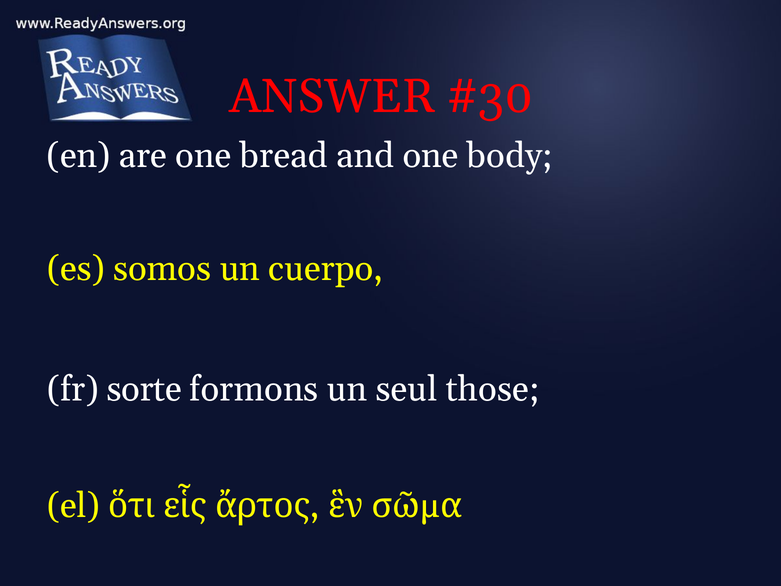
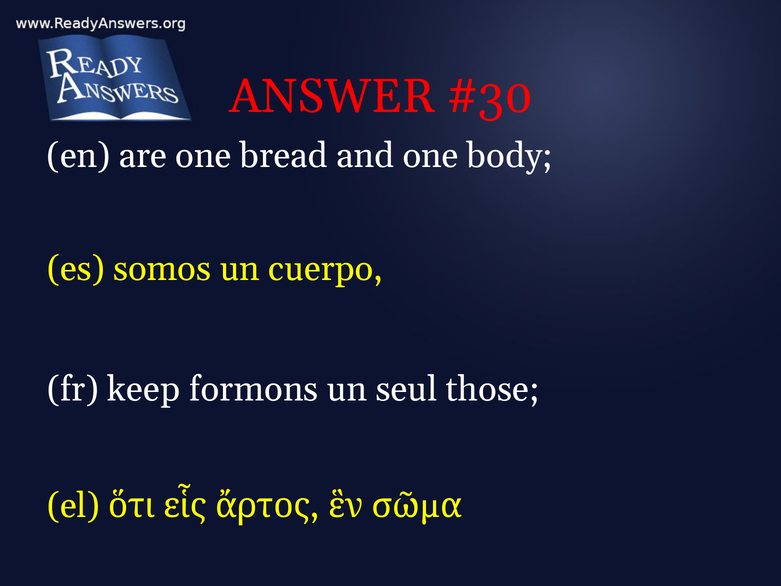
sorte: sorte -> keep (144, 389)
